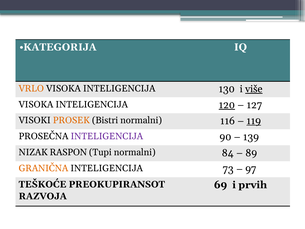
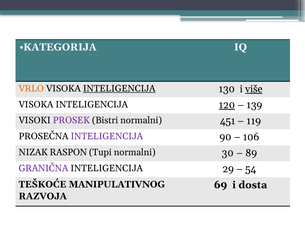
INTELIGENCIJA underline: none -> present (119, 88)
127: 127 -> 139 (254, 105)
PROSEK colour: orange -> purple (71, 120)
116: 116 -> 451 (228, 121)
119 underline: present -> none (254, 121)
139: 139 -> 106 (251, 137)
84: 84 -> 30 (228, 153)
GRANIČNA colour: orange -> purple (43, 168)
73: 73 -> 29 (228, 169)
97: 97 -> 54 (251, 169)
PREOKUPIRANSOT: PREOKUPIRANSOT -> MANIPULATIVNOG (117, 184)
prvih: prvih -> dosta (253, 185)
